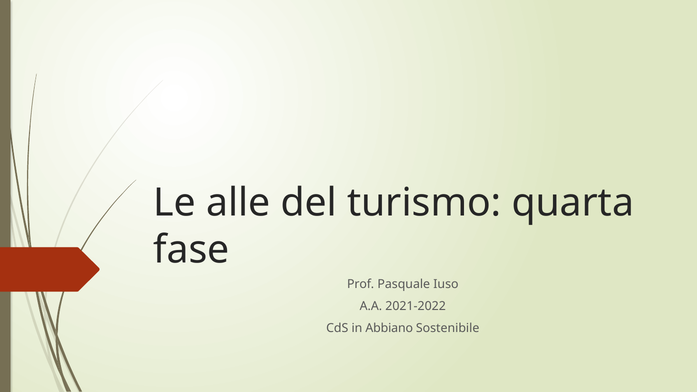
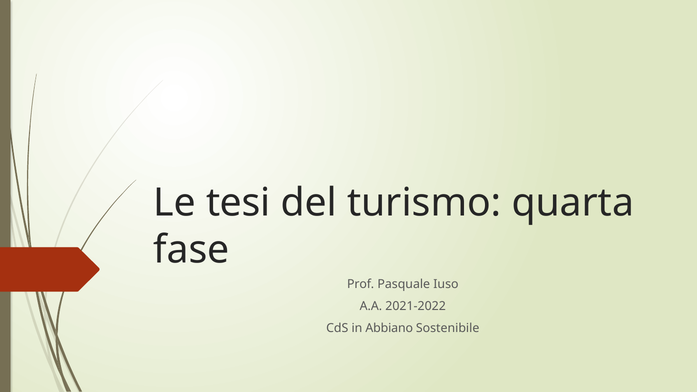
alle: alle -> tesi (238, 203)
